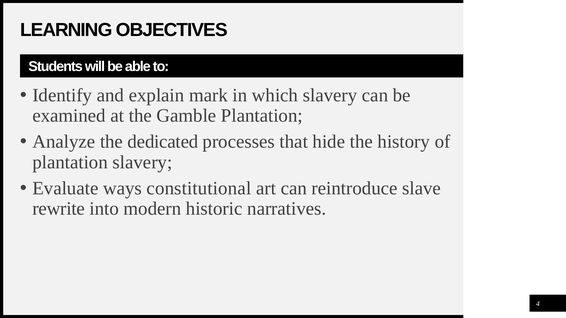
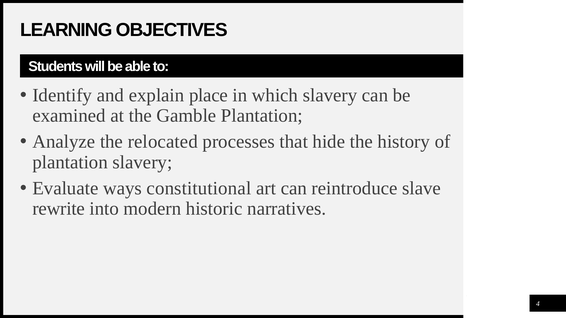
mark: mark -> place (208, 95)
dedicated: dedicated -> relocated (163, 142)
